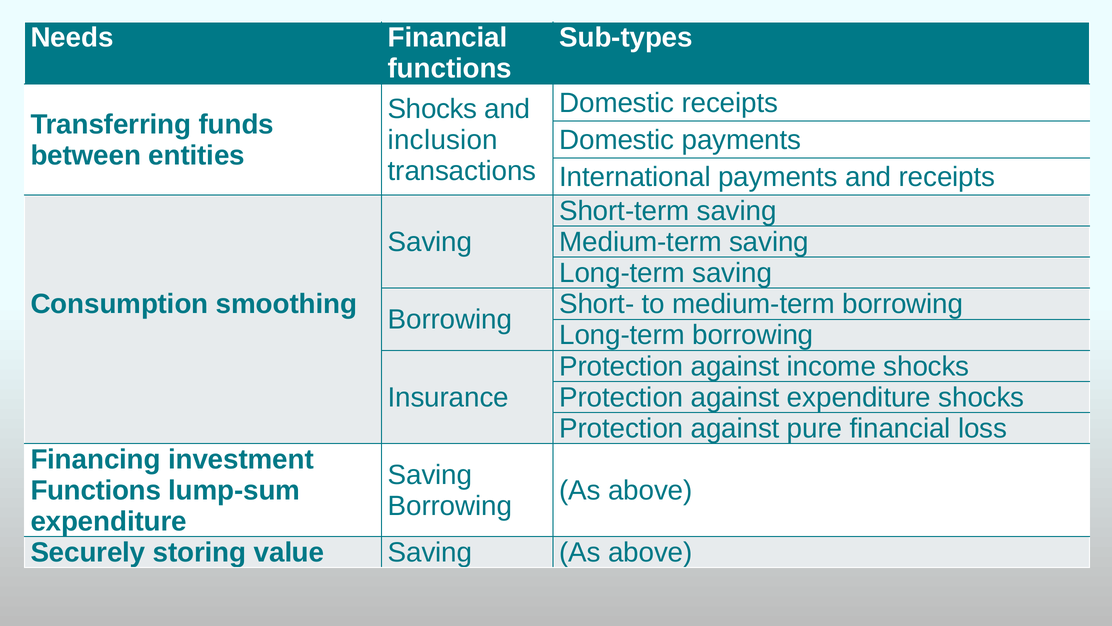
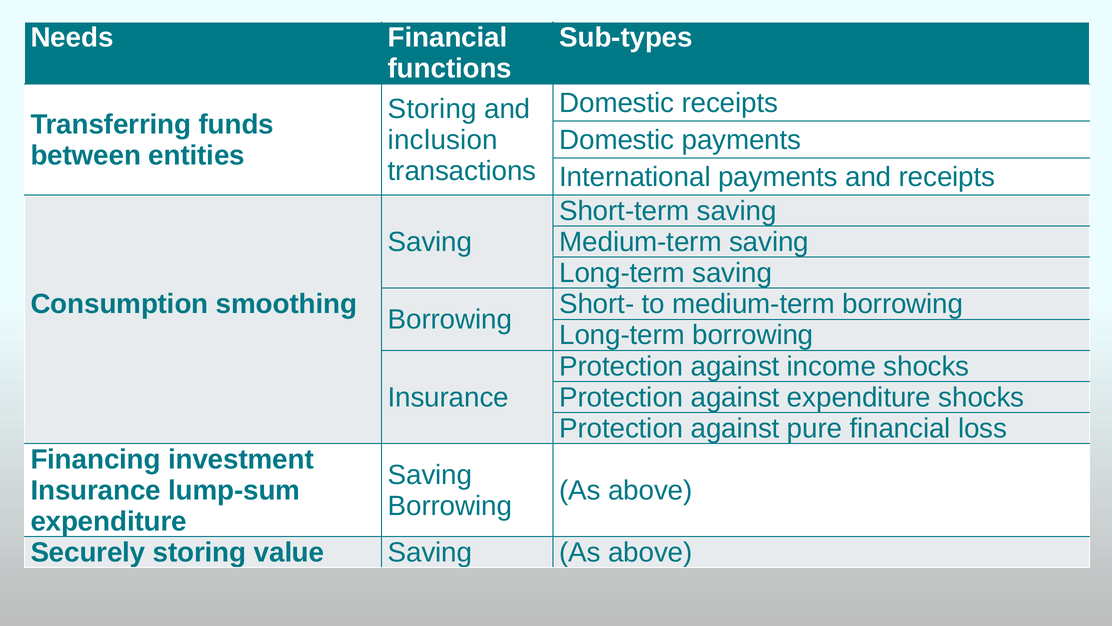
Shocks: Shocks -> Storing (432, 109)
Functions: Functions -> Insurance (96, 490)
